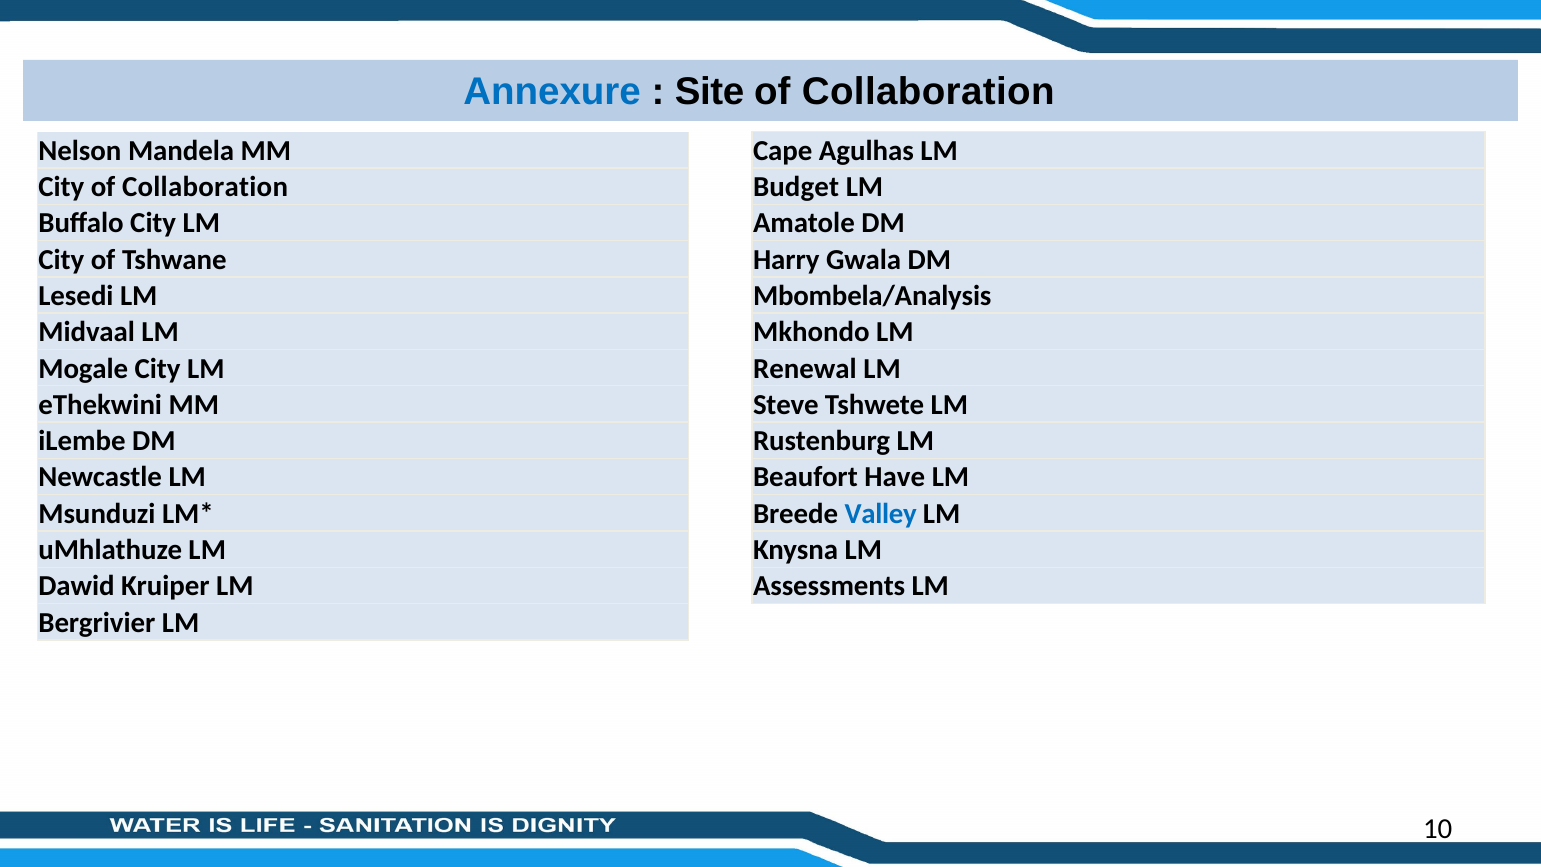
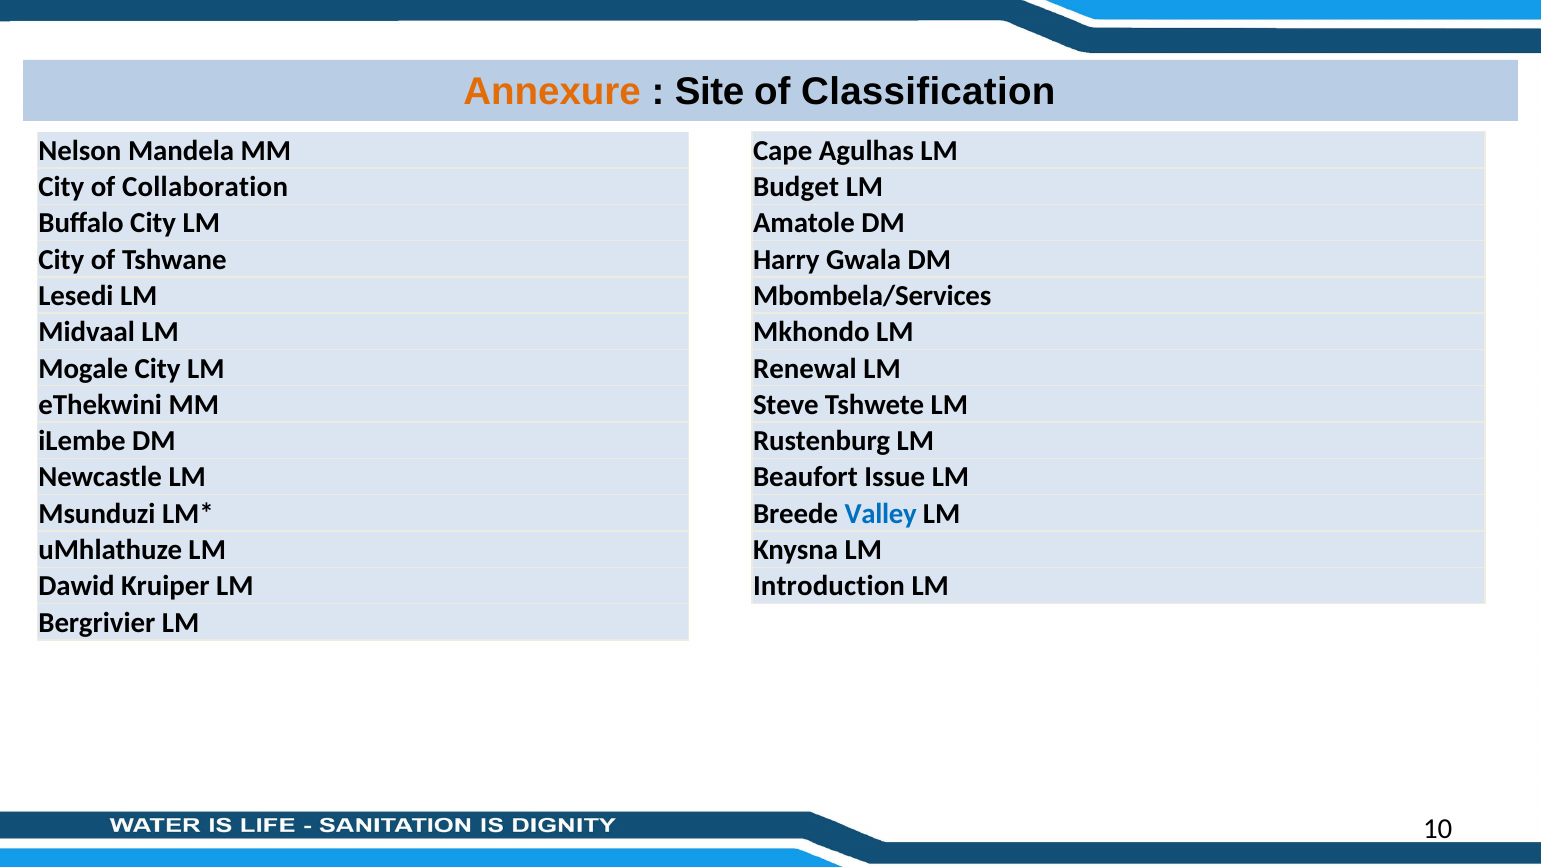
Annexure colour: blue -> orange (552, 91)
Collaboration: Collaboration -> Classification (928, 91)
Mbombela/Analysis: Mbombela/Analysis -> Mbombela/Services (872, 296)
Have: Have -> Issue (895, 477)
Assessments: Assessments -> Introduction (829, 586)
